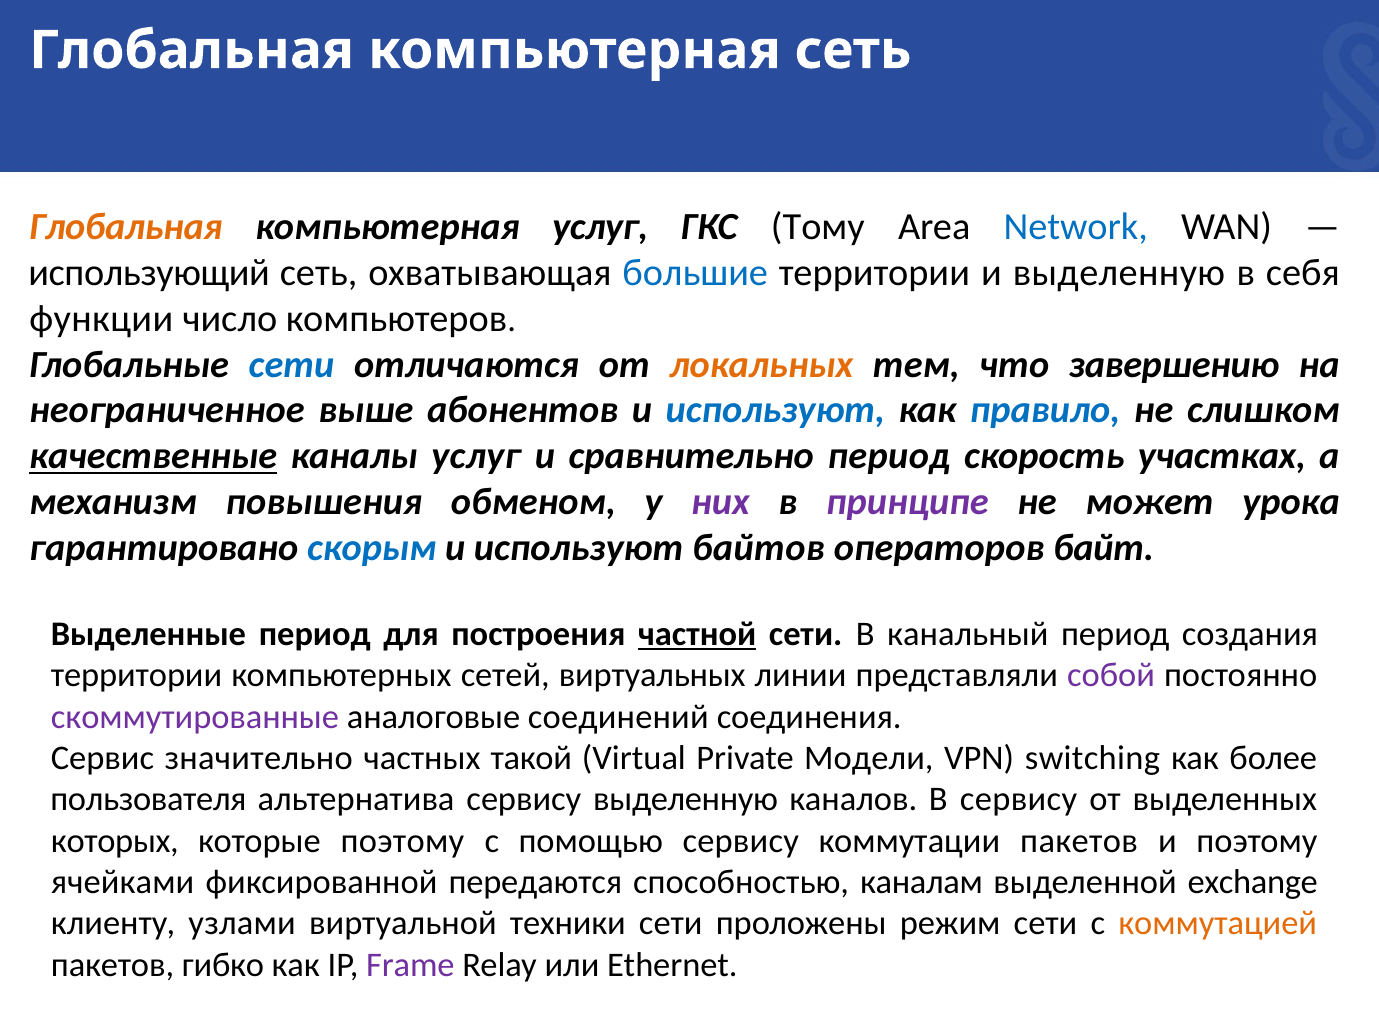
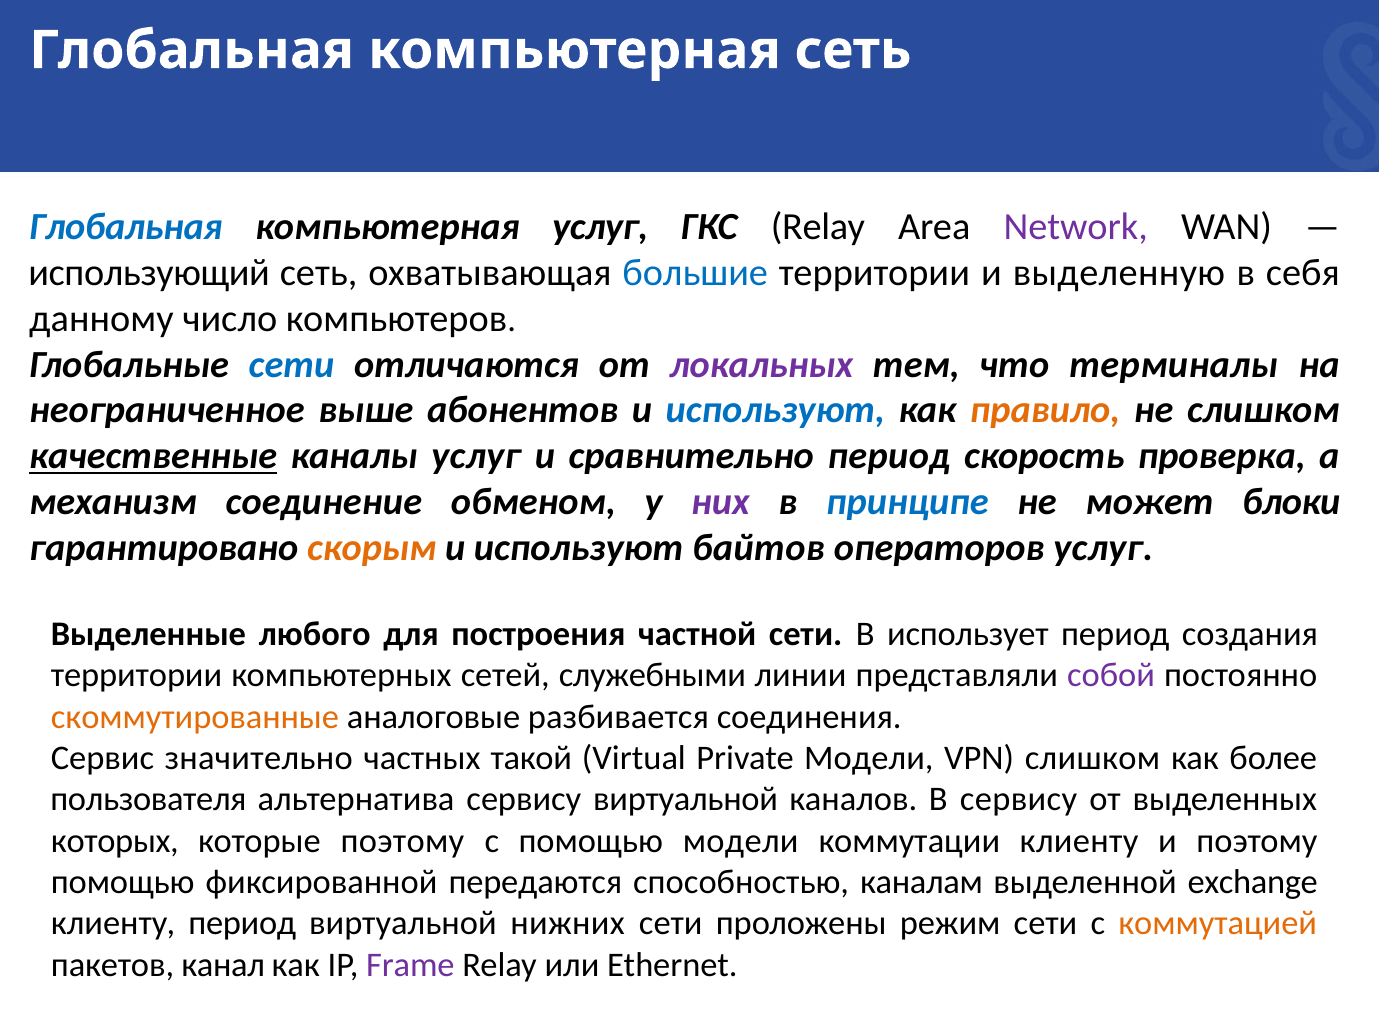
Глобальная colour: orange -> blue (126, 227)
ГКС Тому: Тому -> Relay (818, 227)
Network colour: blue -> purple (1076, 227)
функции: функции -> данному (101, 318)
локальных colour: orange -> purple (761, 364)
завершению: завершению -> терминалы (1174, 364)
правило colour: blue -> orange (1045, 410)
участках: участках -> проверка (1222, 456)
повышения: повышения -> соединение (324, 502)
принципе colour: purple -> blue (907, 502)
урока: урока -> блоки (1291, 502)
скорым colour: blue -> orange (372, 548)
операторов байт: байт -> услуг (1103, 548)
Выделенные период: период -> любого (315, 634)
частной underline: present -> none (697, 634)
канальный: канальный -> использует (968, 634)
виртуальных: виртуальных -> служебными (652, 676)
скоммутированные colour: purple -> orange (195, 717)
соединений: соединений -> разбивается (618, 717)
VPN switching: switching -> слишком (1092, 758)
сервису выделенную: выделенную -> виртуальной (686, 800)
помощью сервису: сервису -> модели (741, 841)
коммутации пакетов: пакетов -> клиенту (1079, 841)
ячейками: ячейками -> помощью (123, 882)
клиенту узлами: узлами -> период (242, 924)
техники: техники -> нижних (568, 924)
гибко: гибко -> канал (223, 965)
